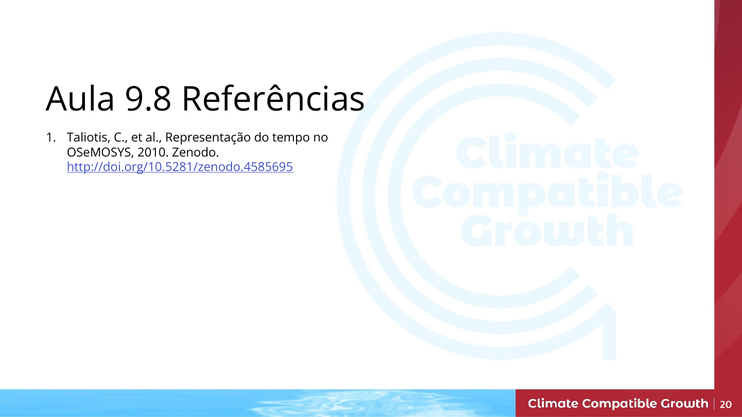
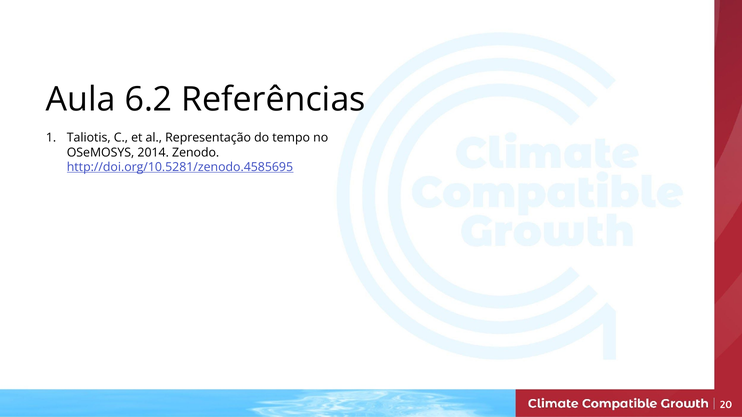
9.8: 9.8 -> 6.2 (148, 100)
2010: 2010 -> 2014 (153, 153)
